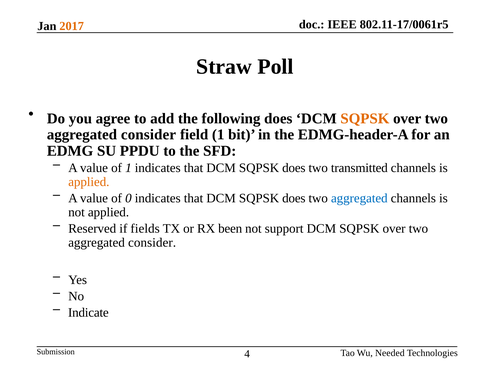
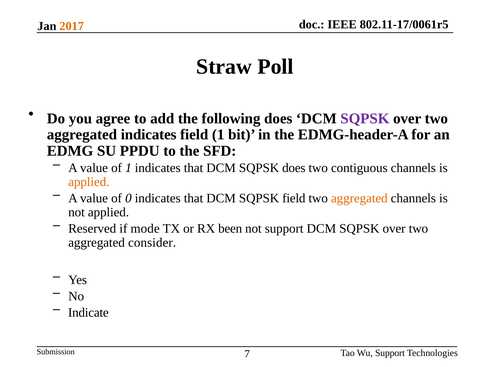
SQPSK colour: orange -> purple (365, 119)
consider: consider -> indicates (149, 135)
transmitted: transmitted -> contiguous (359, 168)
does: does -> field (294, 199)
aggregated colour: blue -> orange (359, 199)
fields: fields -> mode (145, 229)
4: 4 -> 7 (247, 354)
Wu Needed: Needed -> Support (390, 353)
